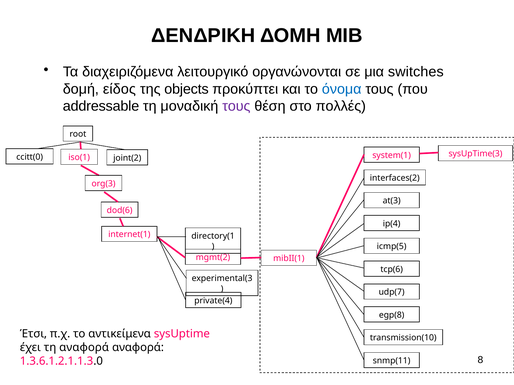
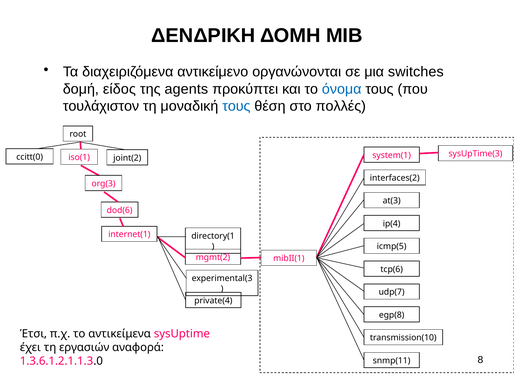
λειτουργικό: λειτουργικό -> αντικείμενο (213, 72)
objects: objects -> agents (186, 89)
addressable: addressable -> τουλάχιστον (101, 106)
τους colour: purple -> blue (236, 106)
τη αναφορά: αναφορά -> εργασιών (84, 348)
